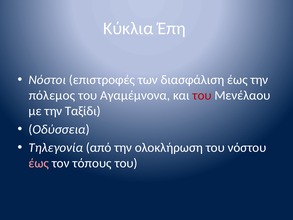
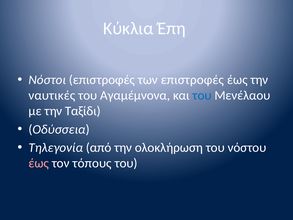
των διασφάλιση: διασφάλιση -> επιστροφές (192, 80)
πόλεμος: πόλεμος -> ναυτικές (52, 95)
του colour: red -> blue (202, 95)
